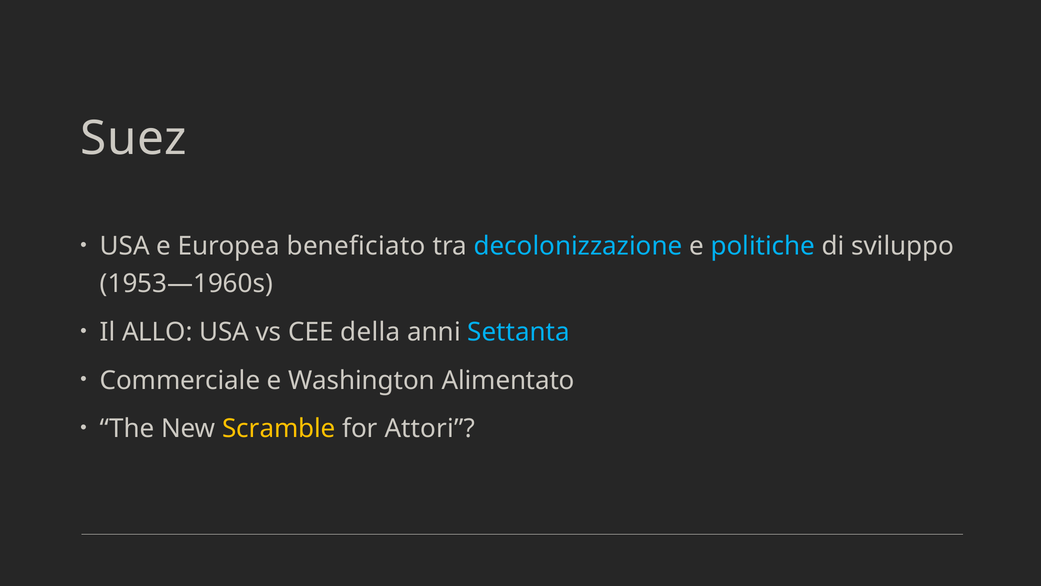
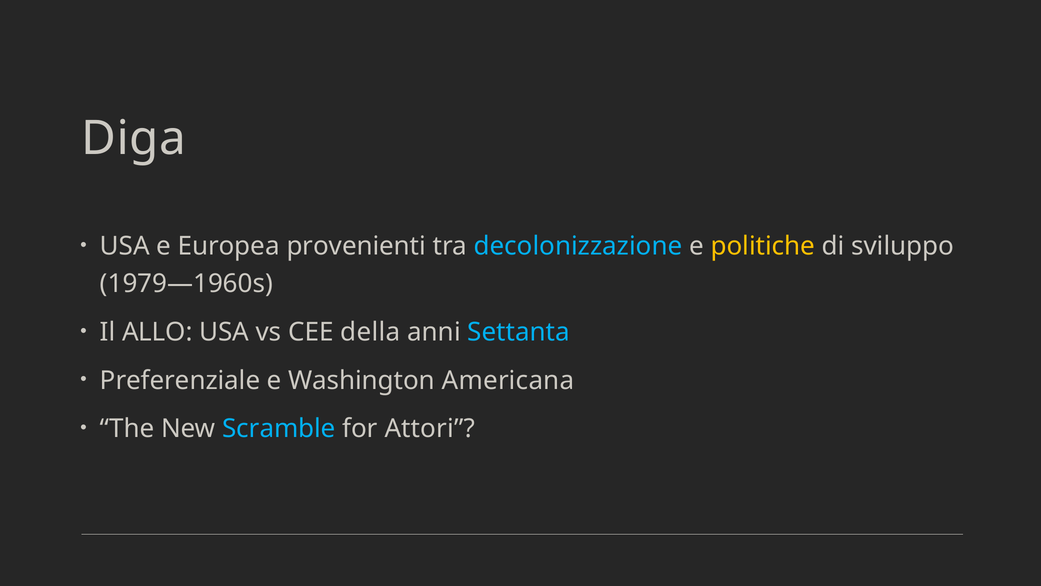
Suez: Suez -> Diga (134, 138)
beneficiato: beneficiato -> provenienti (356, 246)
politiche colour: light blue -> yellow (763, 246)
1953—1960s: 1953—1960s -> 1979—1960s (186, 284)
Commerciale: Commerciale -> Preferenziale (180, 380)
Alimentato: Alimentato -> Americana (508, 380)
Scramble colour: yellow -> light blue (279, 429)
